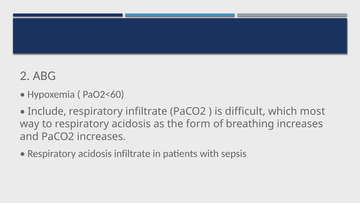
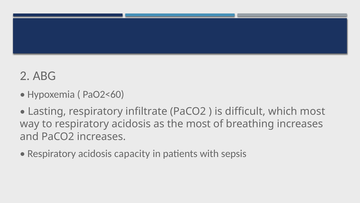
Include: Include -> Lasting (47, 111)
the form: form -> most (198, 124)
acidosis infiltrate: infiltrate -> capacity (132, 153)
